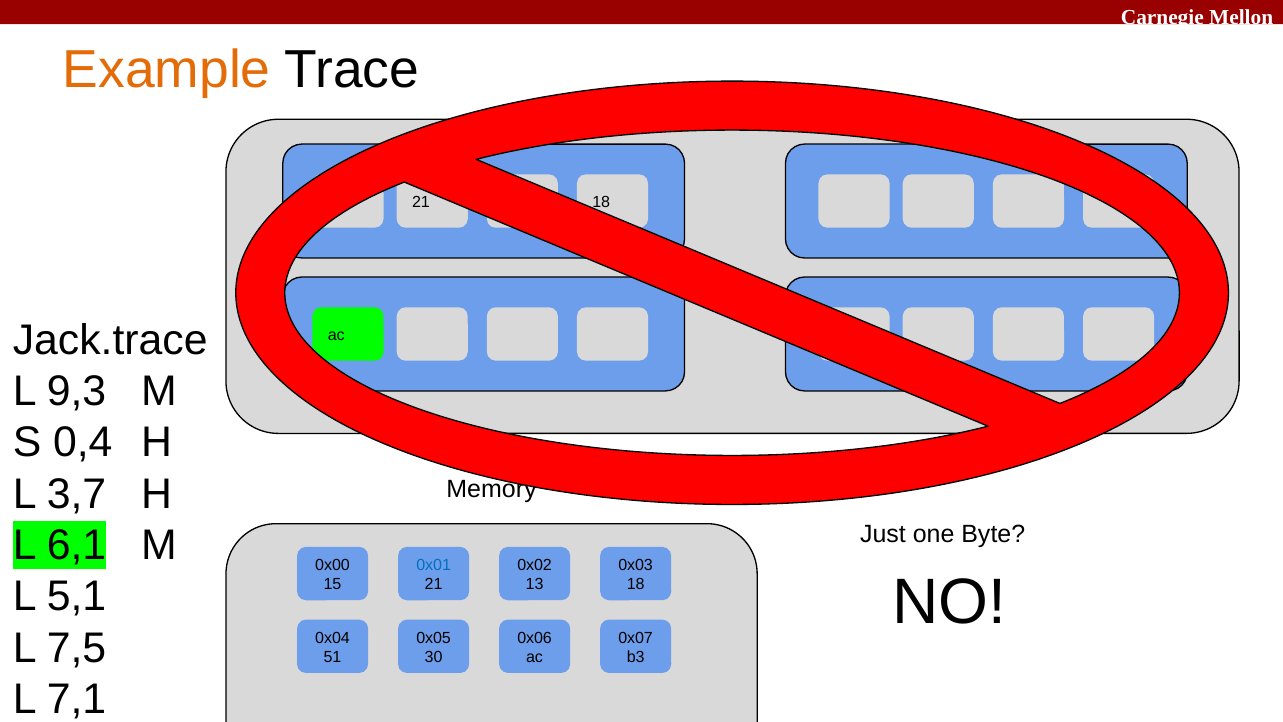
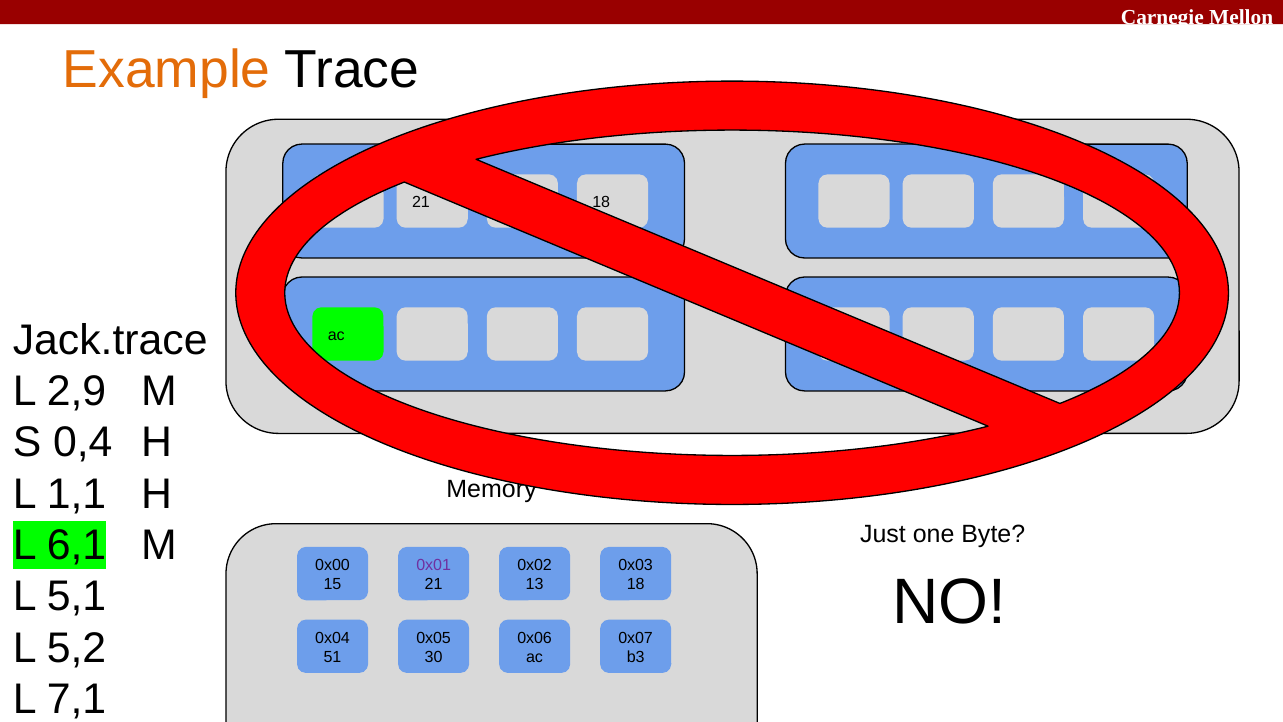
9,3: 9,3 -> 2,9 (77, 391)
3,7: 3,7 -> 1,1 (77, 494)
0x01 colour: blue -> purple (434, 565)
7,5: 7,5 -> 5,2 (77, 648)
